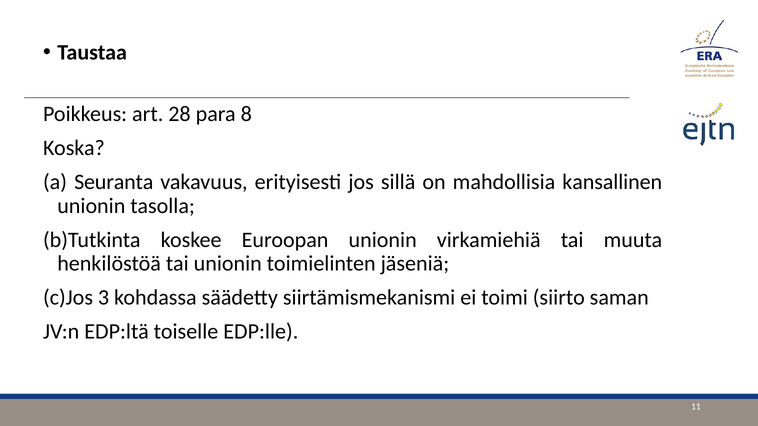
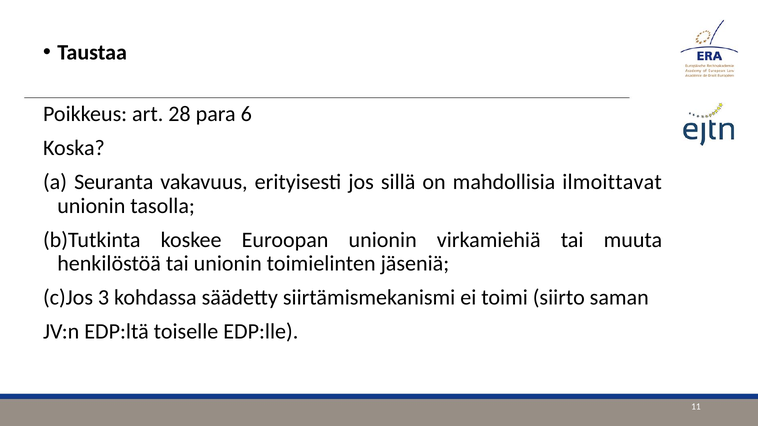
8: 8 -> 6 (246, 114)
kansallinen: kansallinen -> ilmoittavat (612, 182)
